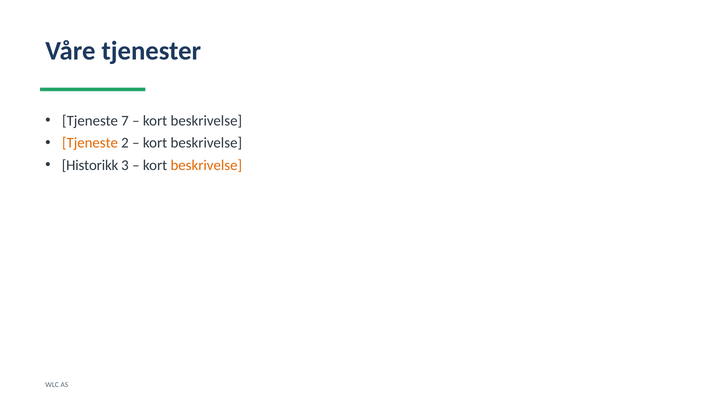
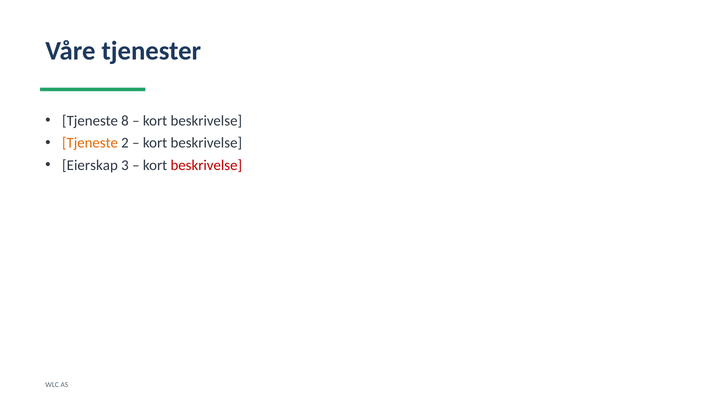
7: 7 -> 8 (125, 121)
Historikk: Historikk -> Eierskap (90, 165)
beskrivelse colour: orange -> red (206, 165)
